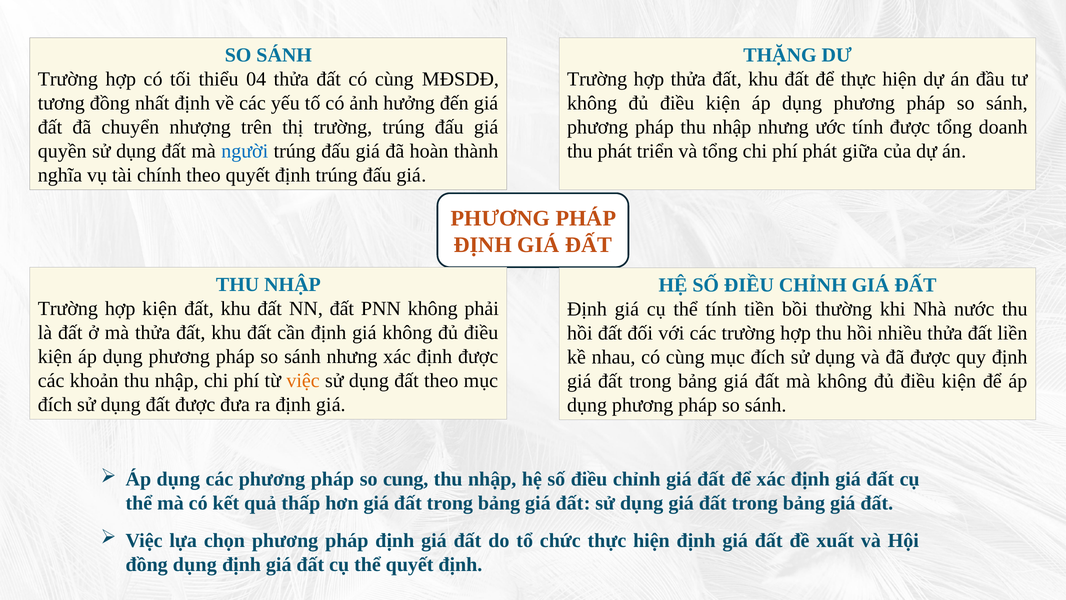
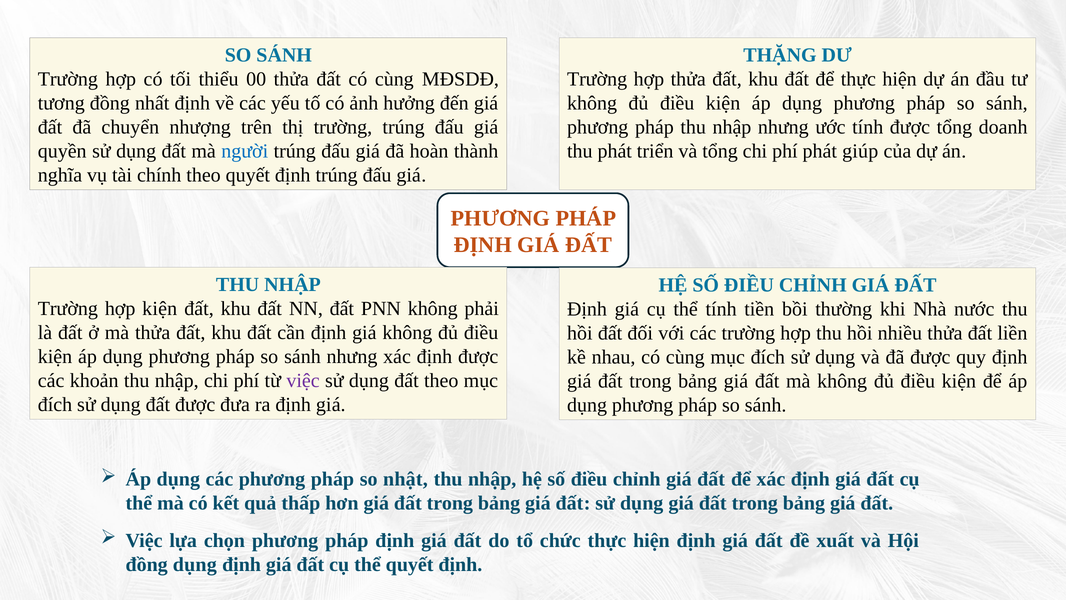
04: 04 -> 00 (256, 79)
giữa: giữa -> giúp (860, 151)
việc colour: orange -> purple (303, 381)
cung: cung -> nhật (405, 479)
